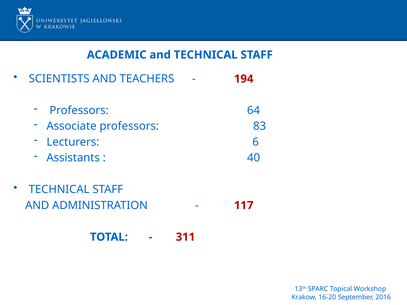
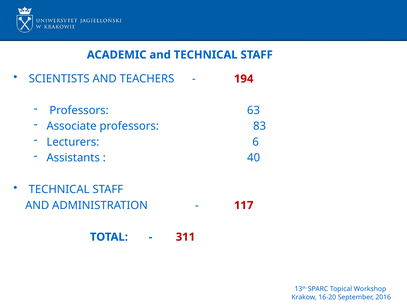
64: 64 -> 63 (254, 111)
